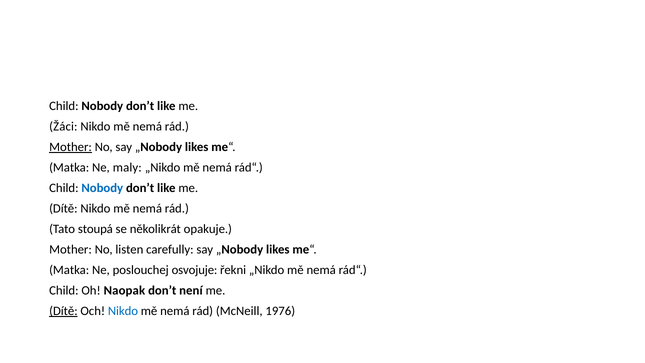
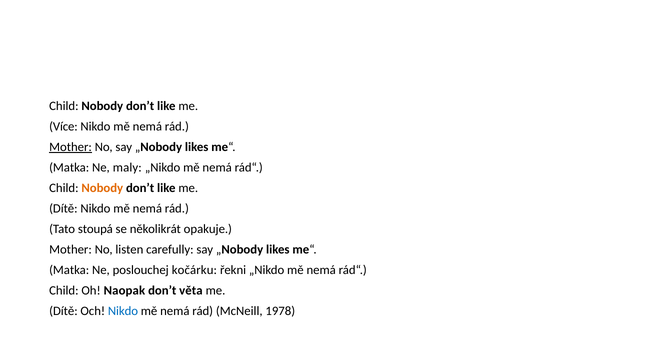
Žáci: Žáci -> Více (63, 126)
Nobody colour: blue -> orange (102, 188)
osvojuje: osvojuje -> kočárku (194, 270)
není: není -> věta (191, 290)
Dítě underline: present -> none (63, 311)
1976: 1976 -> 1978 (280, 311)
